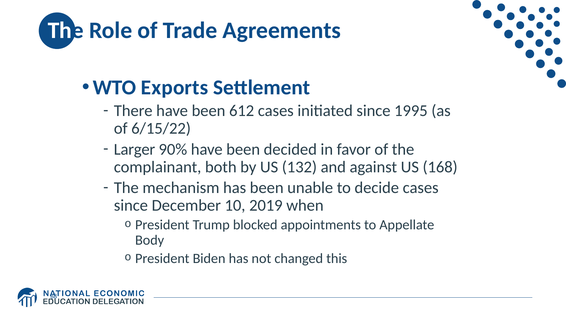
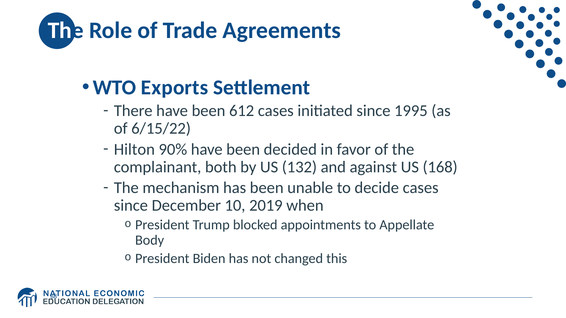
Larger: Larger -> Hilton (134, 149)
